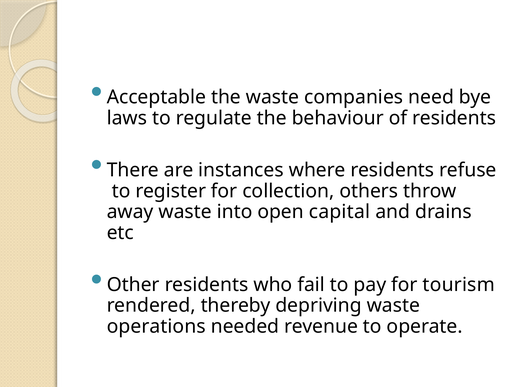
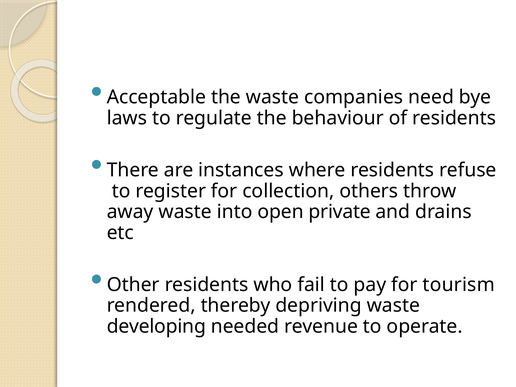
capital: capital -> private (340, 212)
operations: operations -> developing (156, 327)
